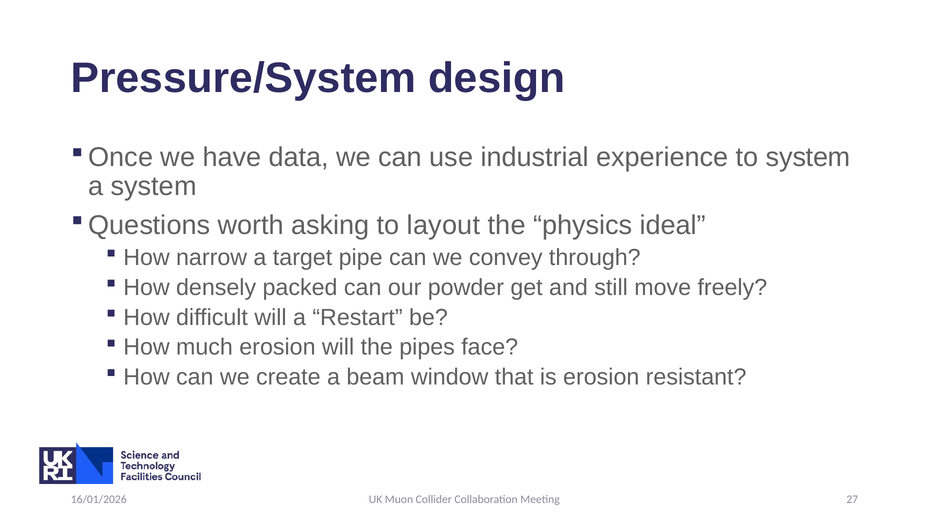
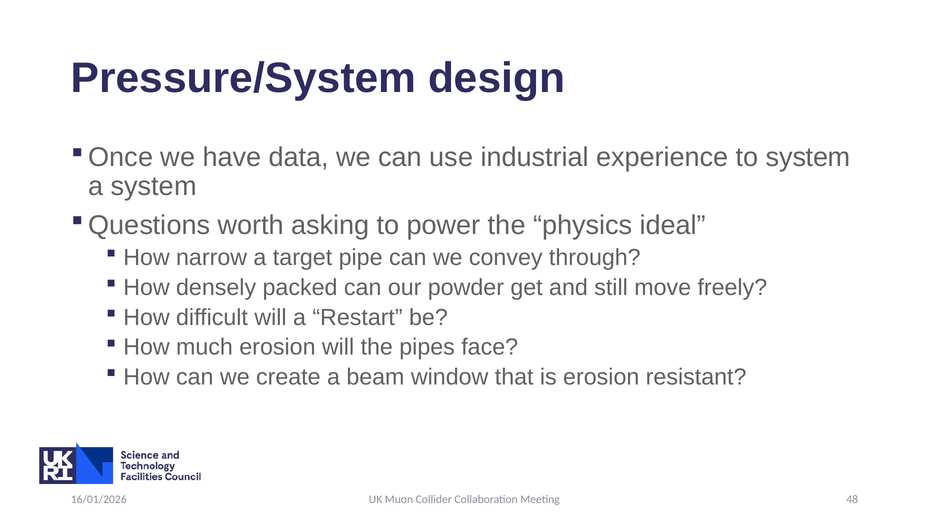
layout: layout -> power (444, 225)
27: 27 -> 48 (852, 499)
